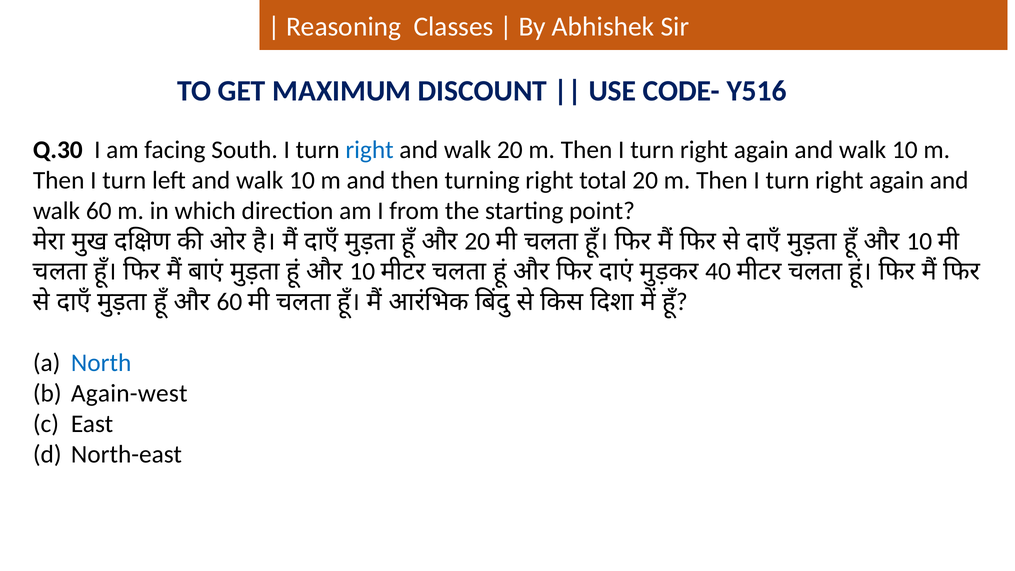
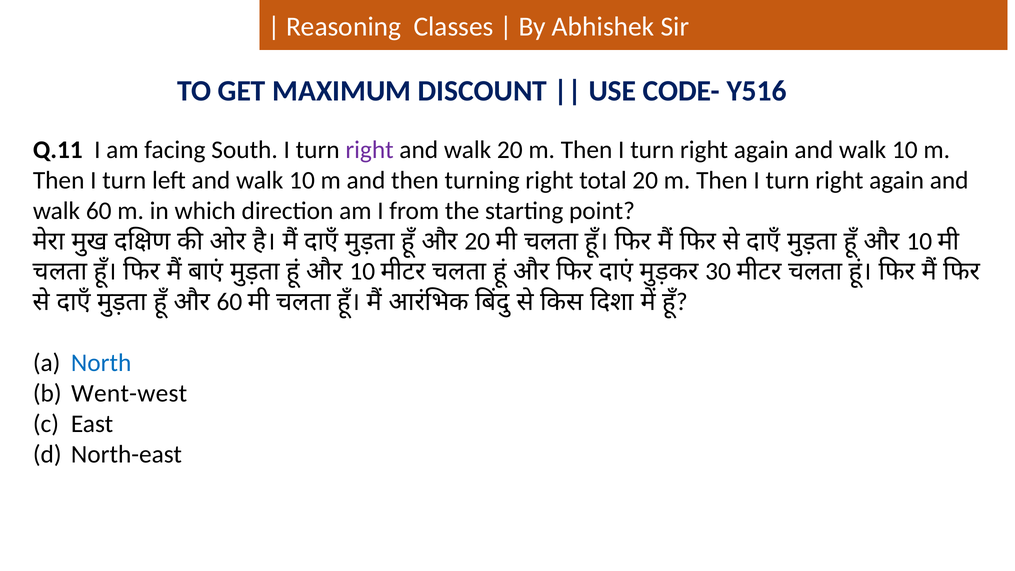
Q.30: Q.30 -> Q.11 (58, 150)
right colour: blue -> purple (370, 150)
40: 40 -> 30 (718, 272)
Again-west: Again-west -> Went-west (129, 393)
